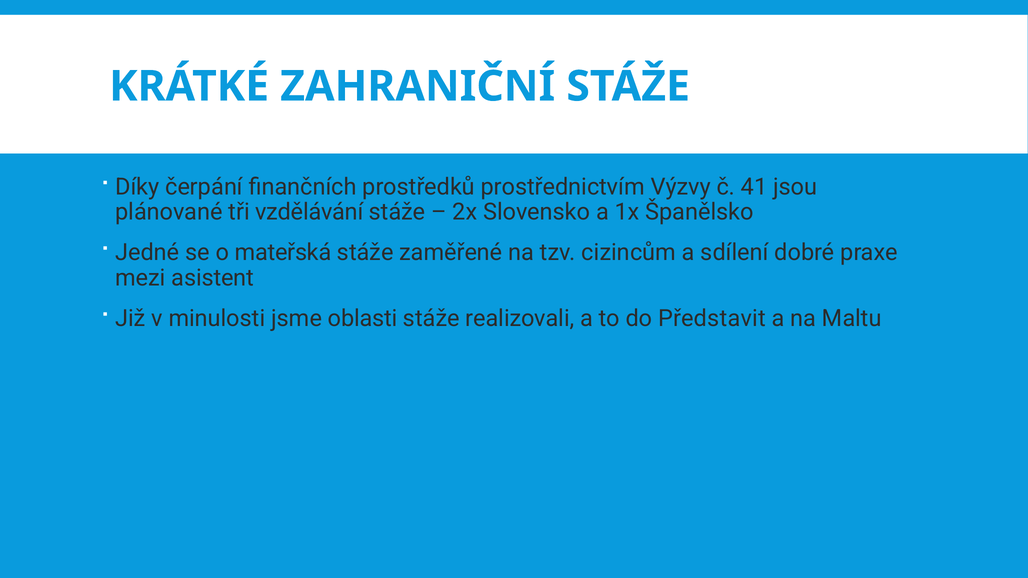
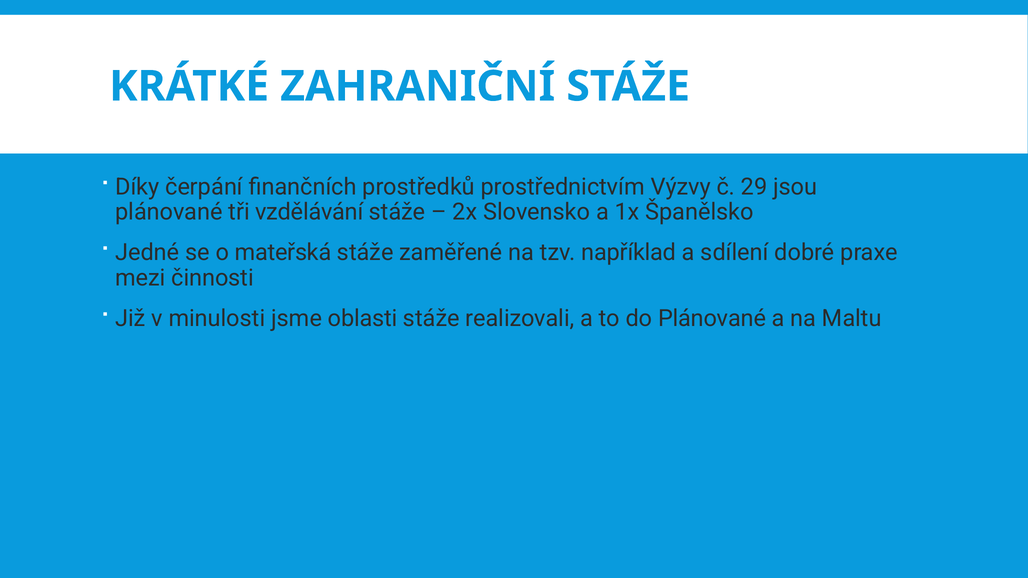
41: 41 -> 29 (754, 187)
cizincům: cizincům -> například (629, 253)
asistent: asistent -> činnosti (213, 278)
do Představit: Představit -> Plánované (712, 319)
